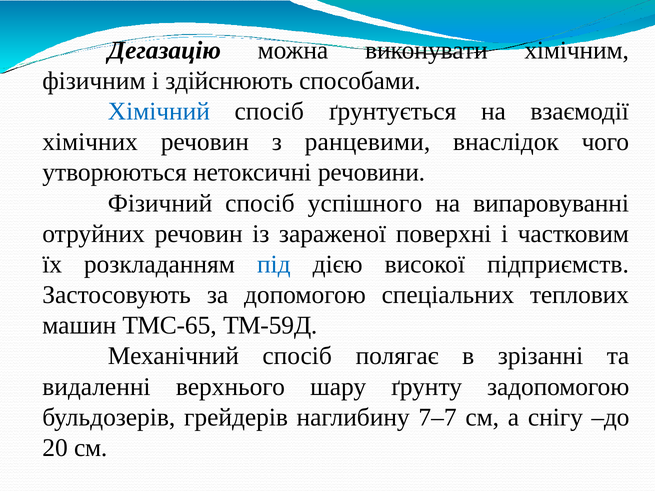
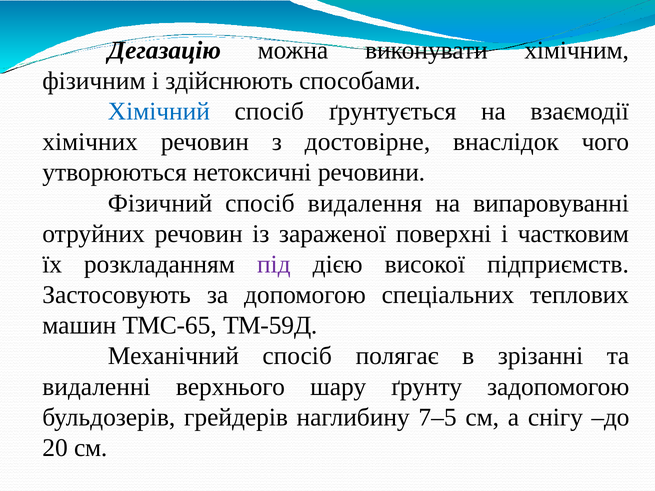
ранцевими: ранцевими -> достовірне (367, 142)
успішного: успішного -> видалення (365, 203)
під colour: blue -> purple (274, 264)
7–7: 7–7 -> 7–5 (438, 417)
